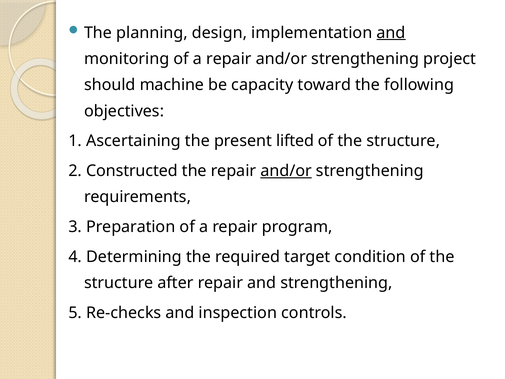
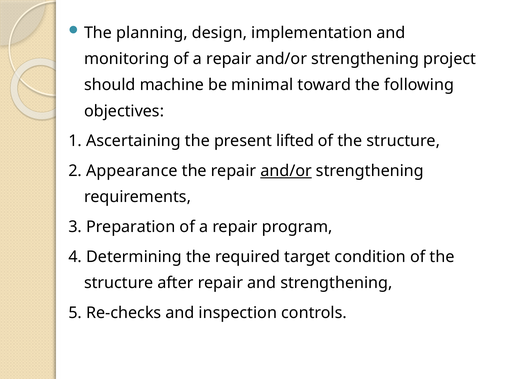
and underline: present -> none (391, 33)
capacity: capacity -> minimal (262, 85)
Constructed: Constructed -> Appearance (132, 171)
